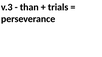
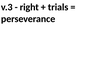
than: than -> right (29, 7)
